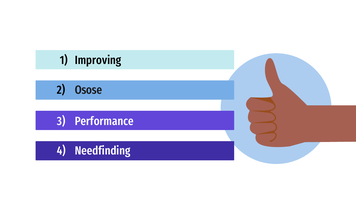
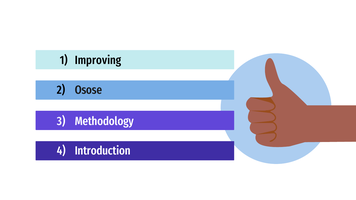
Performance: Performance -> Methodology (104, 121)
Needfinding: Needfinding -> Introduction (103, 151)
